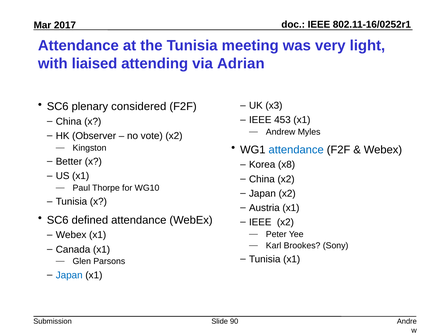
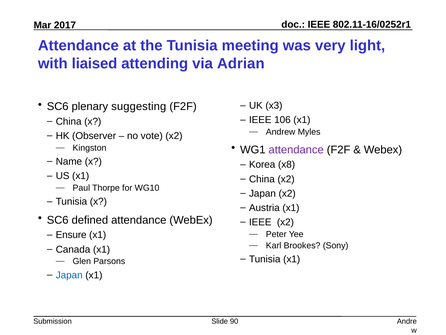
considered: considered -> suggesting (139, 106)
453: 453 -> 106 (282, 120)
attendance colour: blue -> purple (296, 149)
Better: Better -> Name (69, 161)
Webex: Webex -> Ensure (71, 235)
